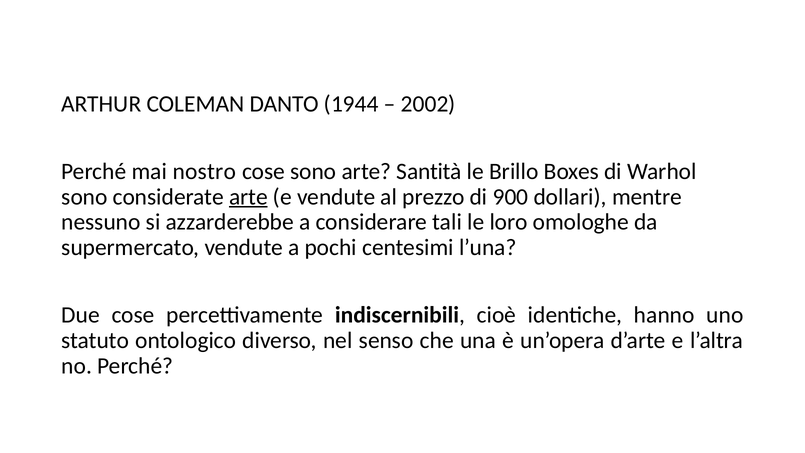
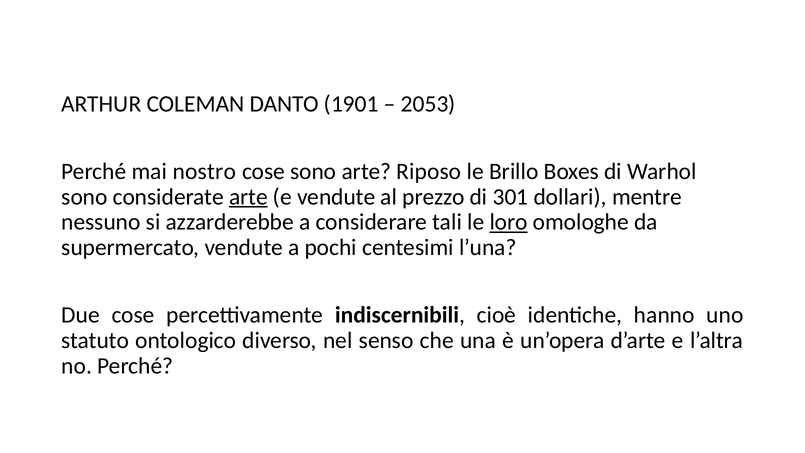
1944: 1944 -> 1901 (351, 104)
2002: 2002 -> 2053 (428, 104)
Santità: Santità -> Riposo (429, 171)
900: 900 -> 301 (510, 197)
loro underline: none -> present (509, 222)
